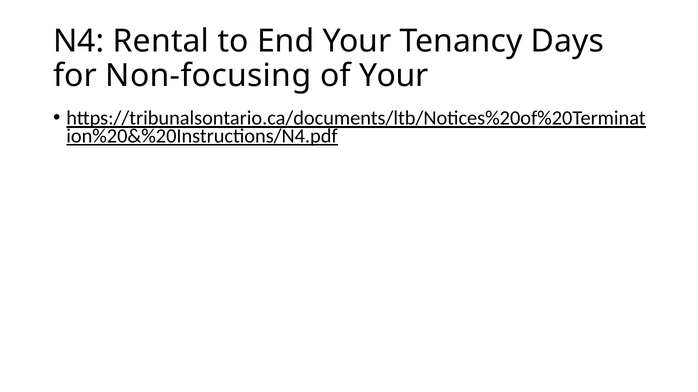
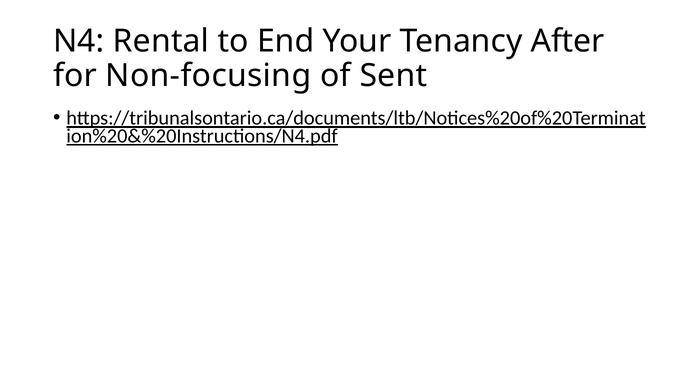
Days: Days -> After (568, 41)
of Your: Your -> Sent (393, 76)
